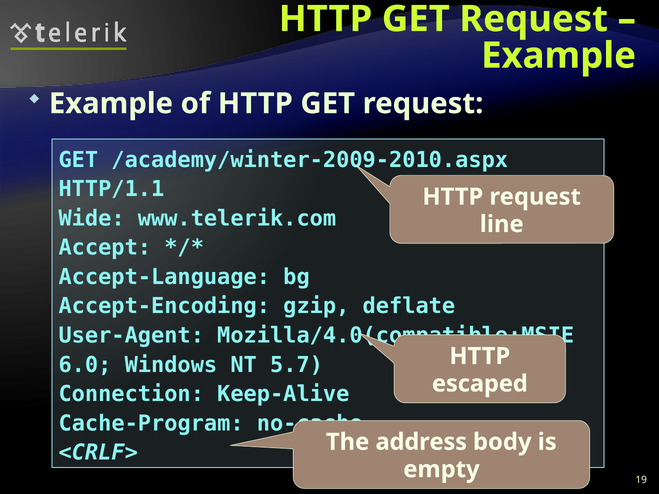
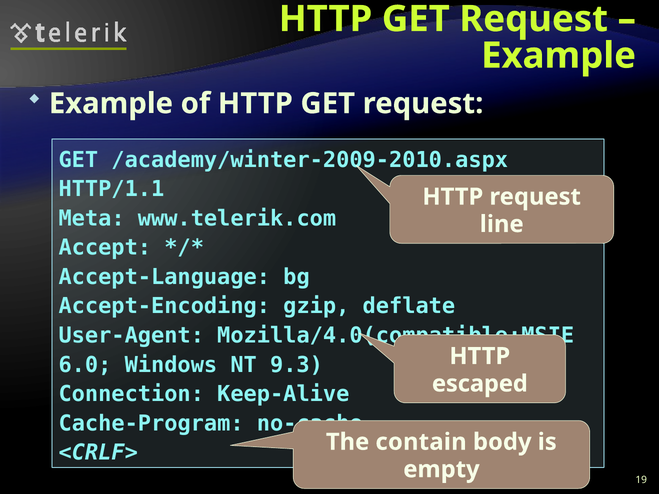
Wide: Wide -> Meta (92, 219)
5.7: 5.7 -> 9.3 (296, 365)
address: address -> contain (421, 442)
